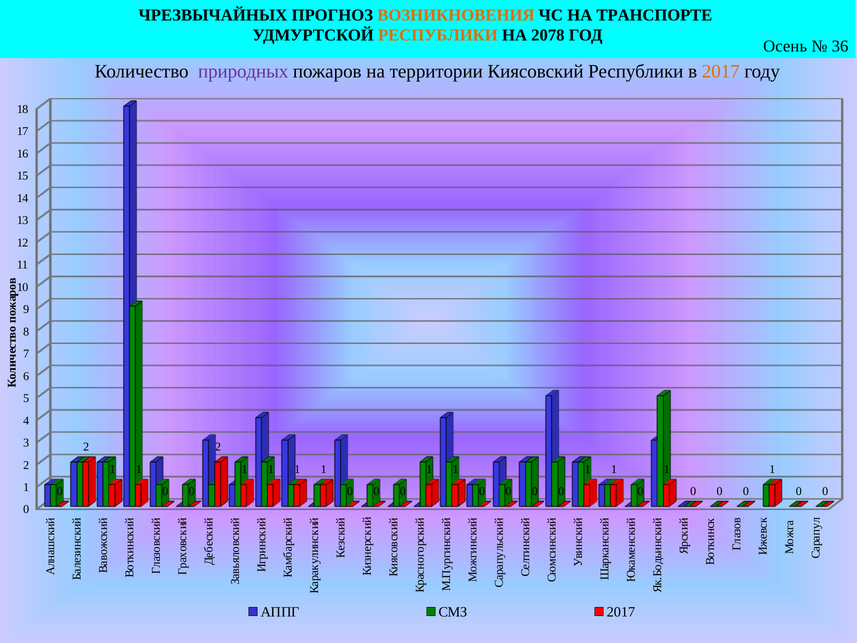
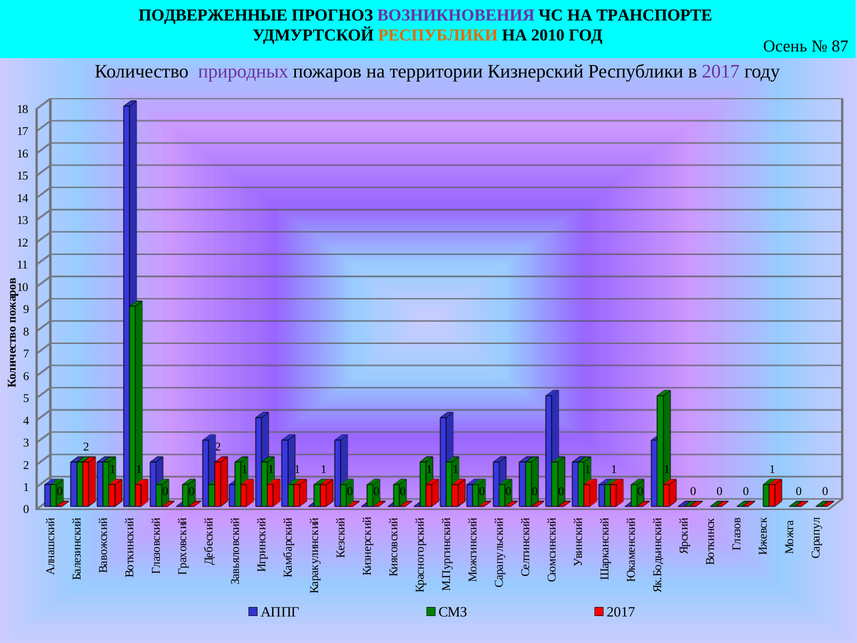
ЧРЕЗВЫЧАЙНЫХ: ЧРЕЗВЫЧАЙНЫХ -> ПОДВЕРЖЕННЫЕ (213, 15)
ВОЗНИКНОВЕНИЯ colour: orange -> purple (456, 15)
2078: 2078 -> 2010 (548, 35)
36: 36 -> 87 (840, 46)
Киясовский: Киясовский -> Кизнерский (536, 71)
2017 colour: orange -> purple (721, 71)
